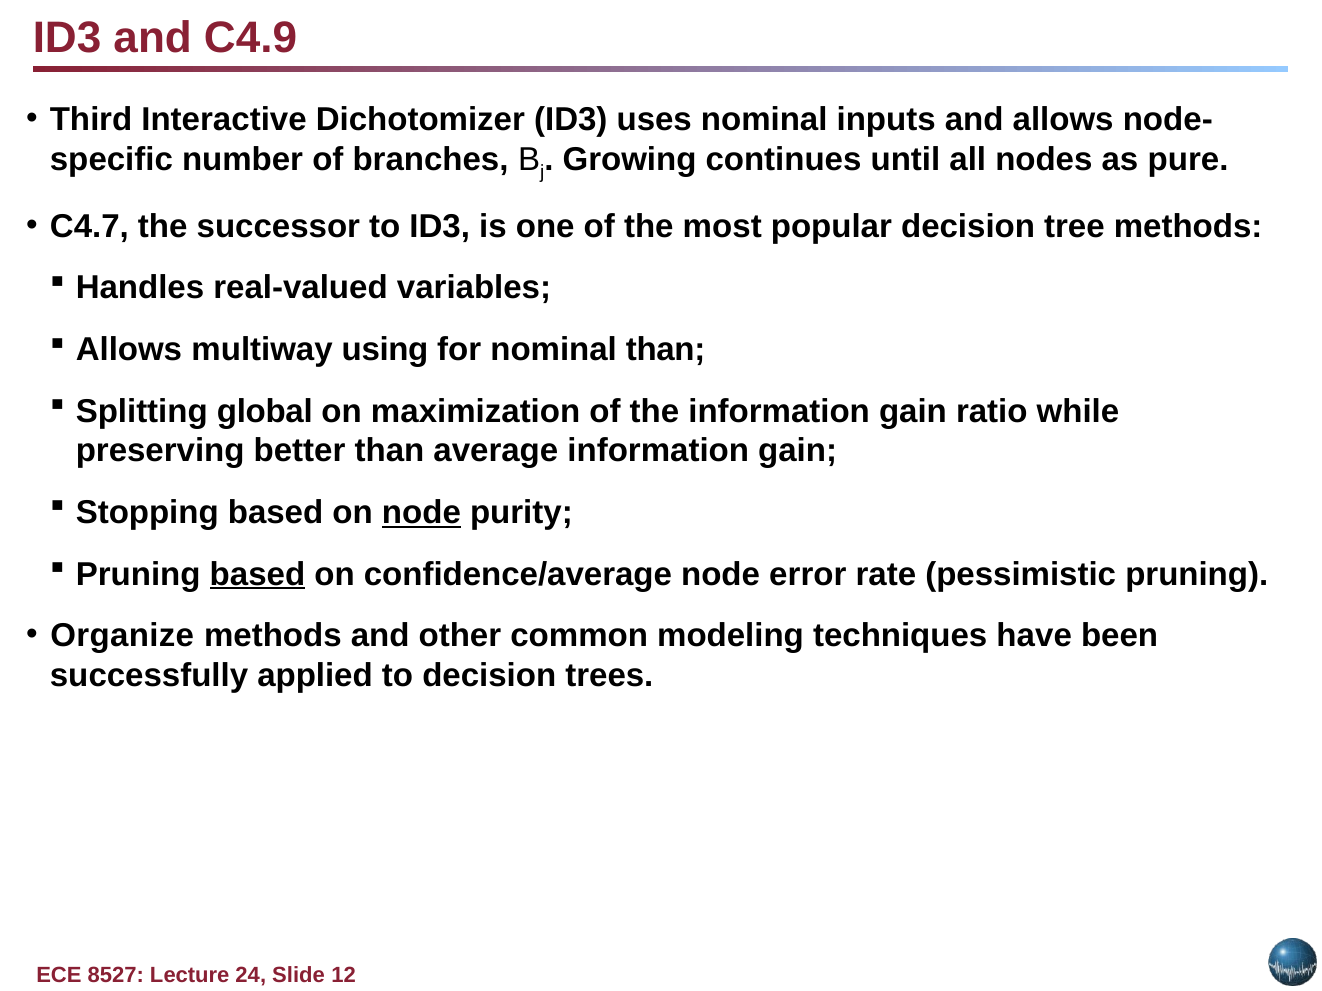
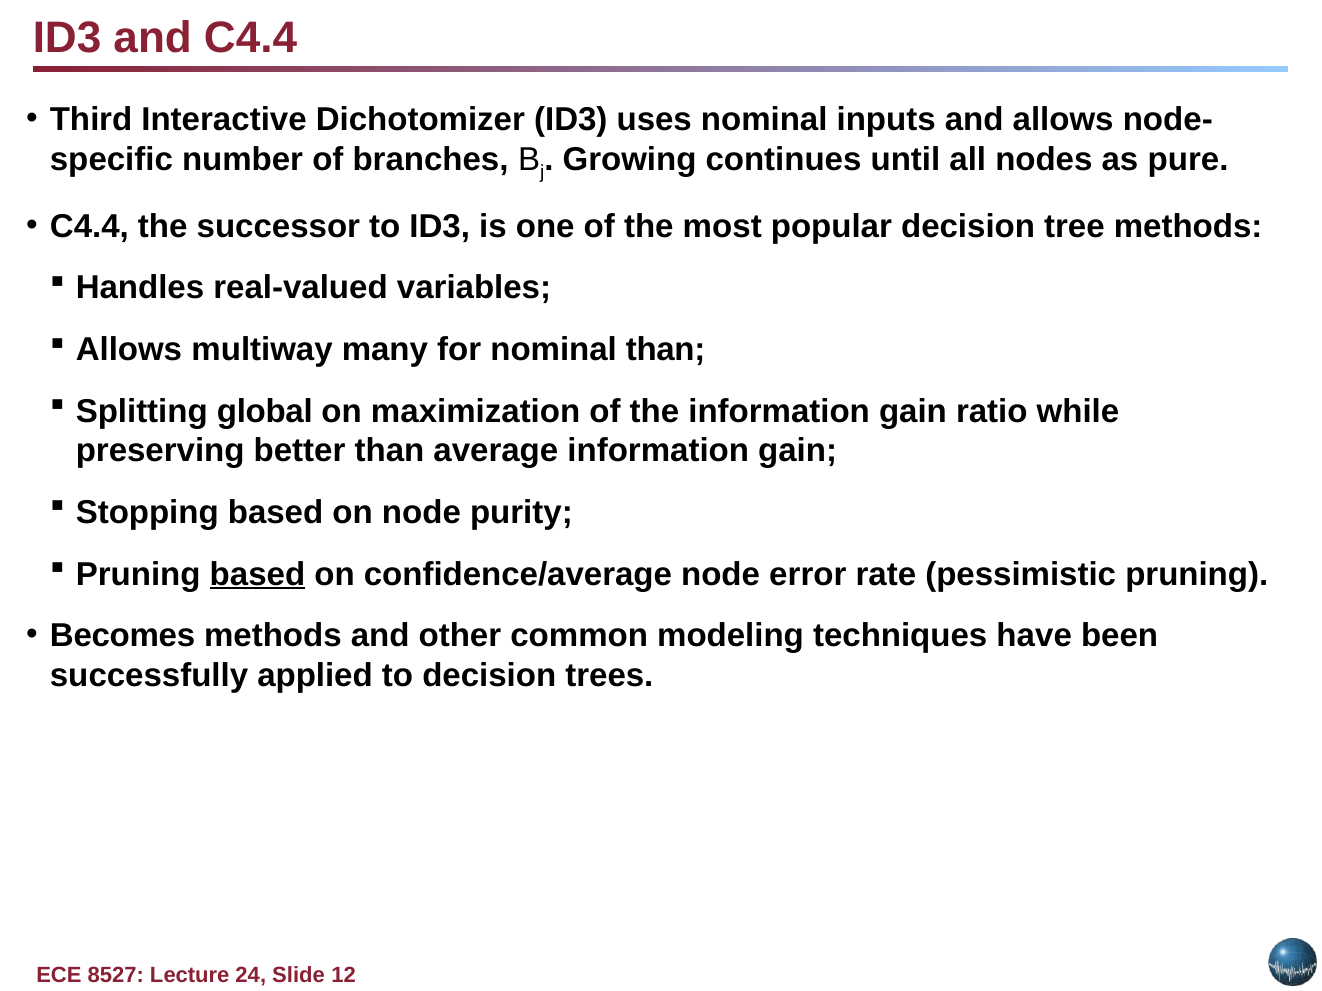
and C4.9: C4.9 -> C4.4 (251, 38)
C4.7: C4.7 -> C4.4 (89, 226)
using: using -> many (385, 350)
node underline: present -> none (421, 513)
Organize: Organize -> Becomes (123, 636)
